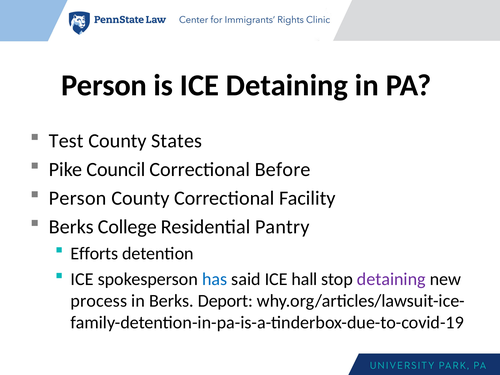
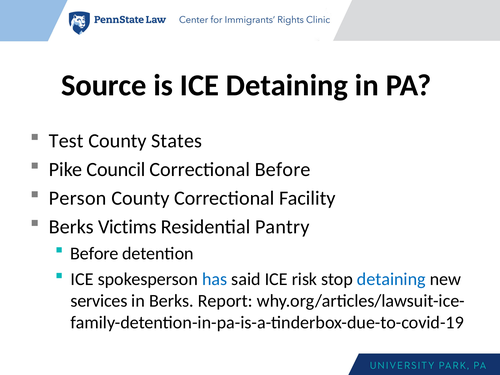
Person: Person -> Source (104, 85)
College: College -> Victims (127, 227)
Efforts: Efforts -> Before (94, 254)
hall: hall -> risk (304, 279)
detaining colour: purple -> blue (391, 279)
process: process -> services (99, 301)
Deport: Deport -> Report (225, 301)
